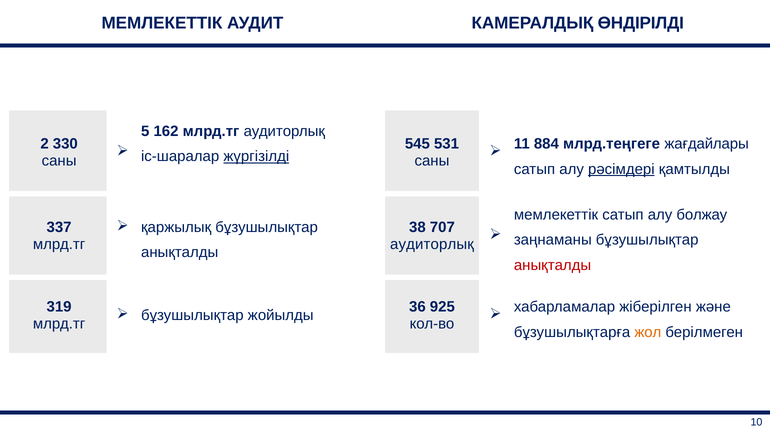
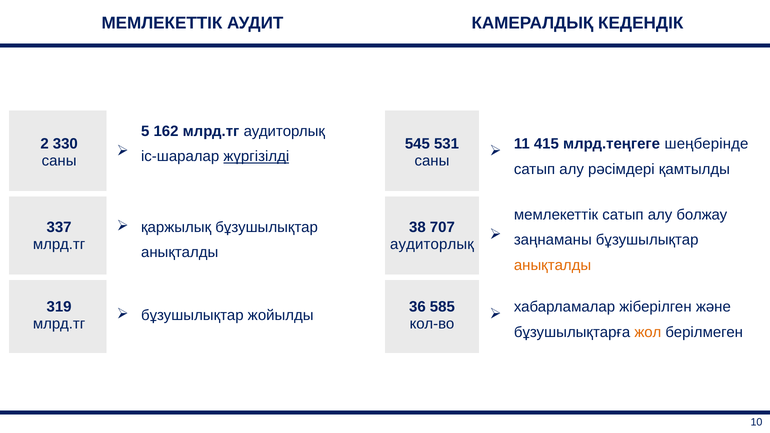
ӨНДІРІЛДІ: ӨНДІРІЛДІ -> КЕДЕНДІК (641, 23)
884: 884 -> 415 (546, 144)
жағдайлары: жағдайлары -> шеңберінде (707, 144)
рәсімдері underline: present -> none (621, 169)
анықталды colour: red -> orange (553, 265)
925: 925 -> 585 (442, 307)
